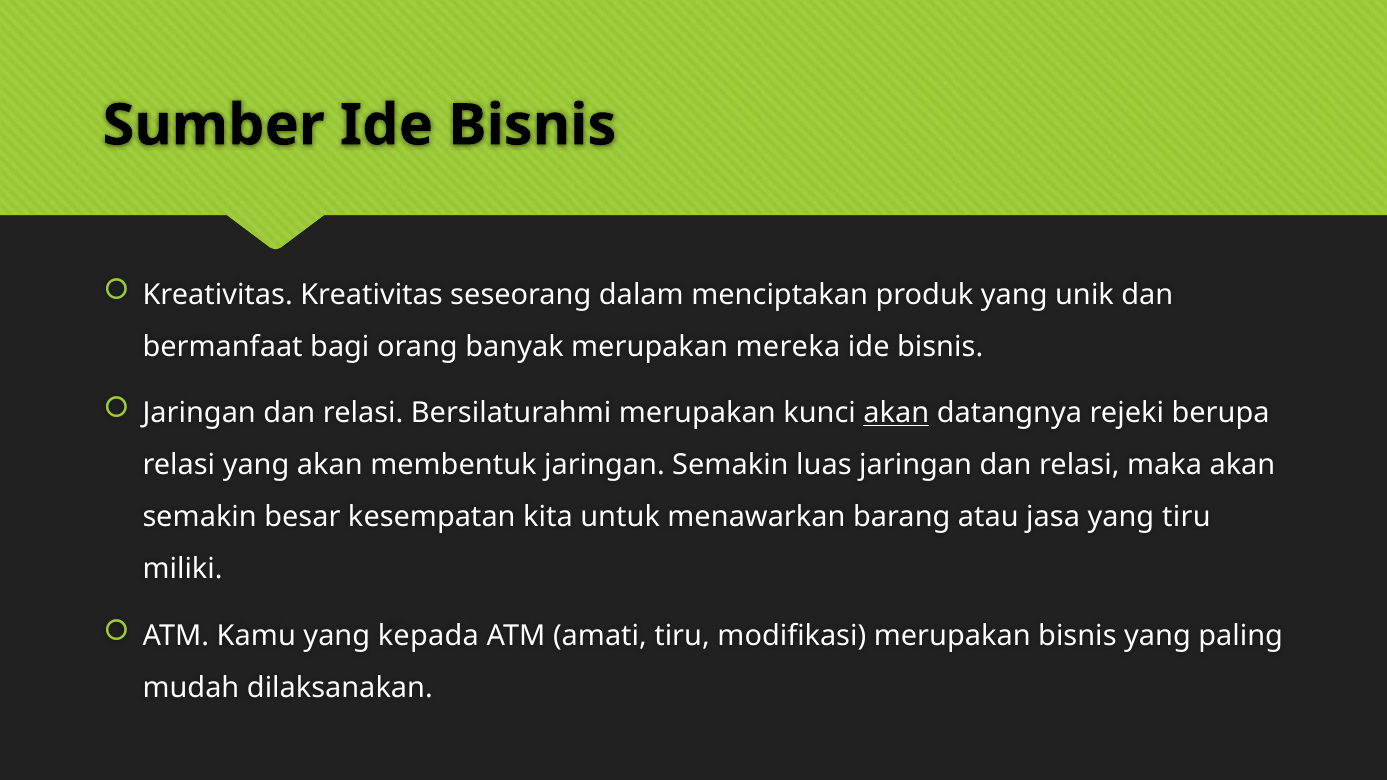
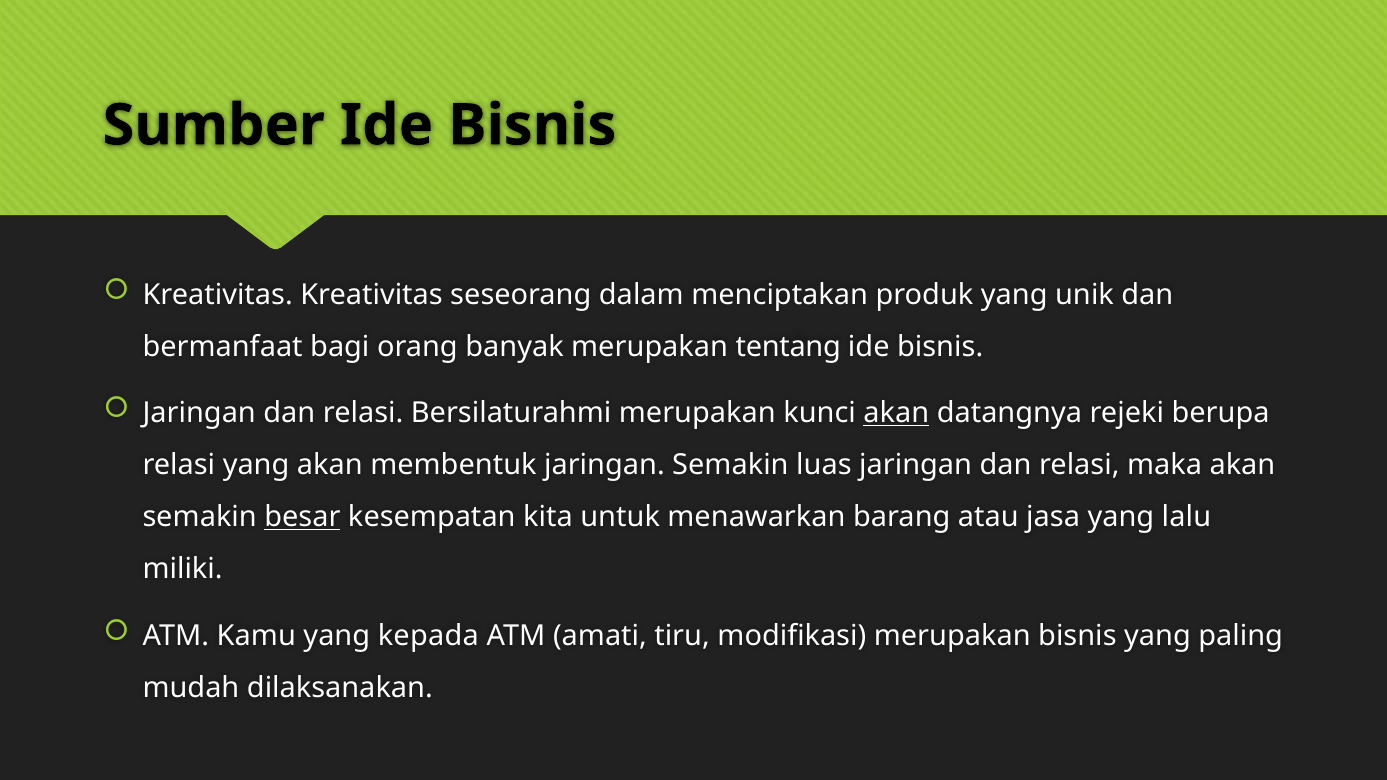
mereka: mereka -> tentang (788, 347)
besar underline: none -> present (302, 517)
yang tiru: tiru -> lalu (1186, 517)
